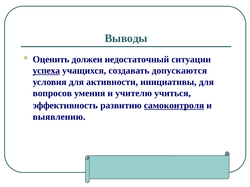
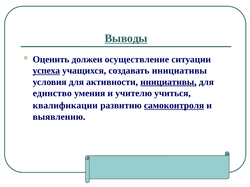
Выводы underline: none -> present (126, 39)
недостаточный: недостаточный -> осуществление (137, 60)
создавать допускаются: допускаются -> инициативы (179, 71)
инициативы underline: none -> present (168, 82)
вопросов: вопросов -> единство (52, 93)
эффективность: эффективность -> квалификации (65, 106)
